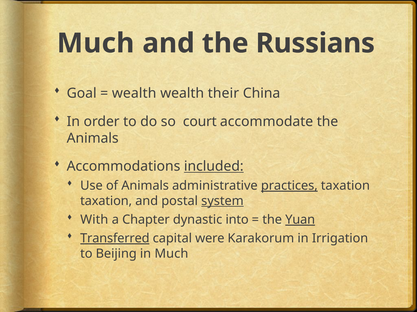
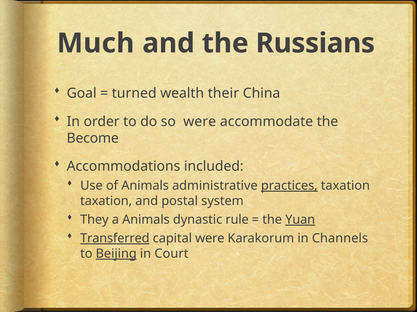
wealth: wealth -> turned (134, 94)
court: court -> were (200, 122)
Animals: Animals -> Become (93, 139)
included underline: present -> none (214, 167)
system underline: present -> none (222, 201)
With: With -> They (94, 220)
a Chapter: Chapter -> Animals (146, 220)
into: into -> rule (237, 220)
Irrigation: Irrigation -> Channels (340, 239)
Beijing underline: none -> present (116, 254)
in Much: Much -> Court (171, 254)
